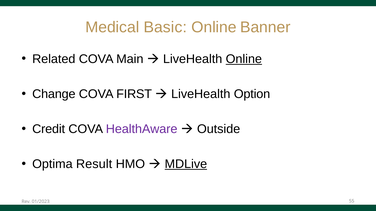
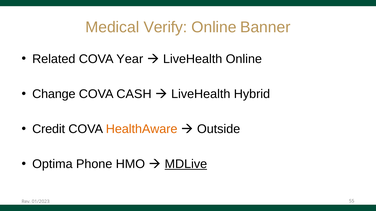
Basic: Basic -> Verify (165, 27)
Main: Main -> Year (130, 59)
Online underline: present -> none (244, 59)
FIRST: FIRST -> CASH (134, 94)
Option: Option -> Hybrid (252, 94)
HealthAware colour: purple -> orange (142, 129)
Result: Result -> Phone (94, 164)
